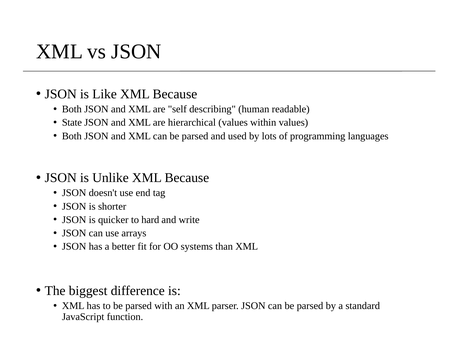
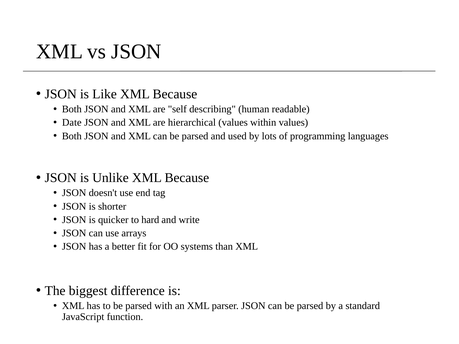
State: State -> Date (72, 123)
